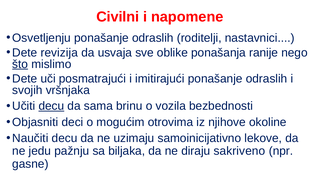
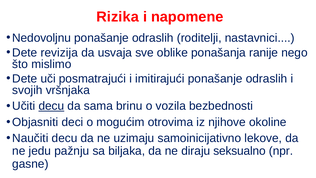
Civilni: Civilni -> Rizika (118, 17)
Osvetljenju: Osvetljenju -> Nedovoljnu (42, 38)
što underline: present -> none (20, 64)
sakriveno: sakriveno -> seksualno (240, 151)
